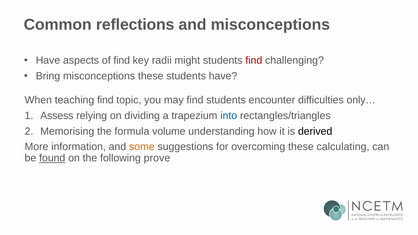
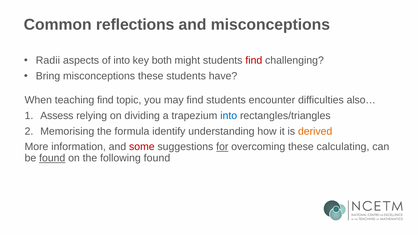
Have: Have -> Radii (48, 61)
of find: find -> into (122, 61)
radii: radii -> both (162, 61)
only…: only… -> also… (361, 100)
volume: volume -> identify (169, 131)
derived colour: black -> orange (315, 131)
some colour: orange -> red (142, 147)
for underline: none -> present (222, 147)
following prove: prove -> found (157, 158)
